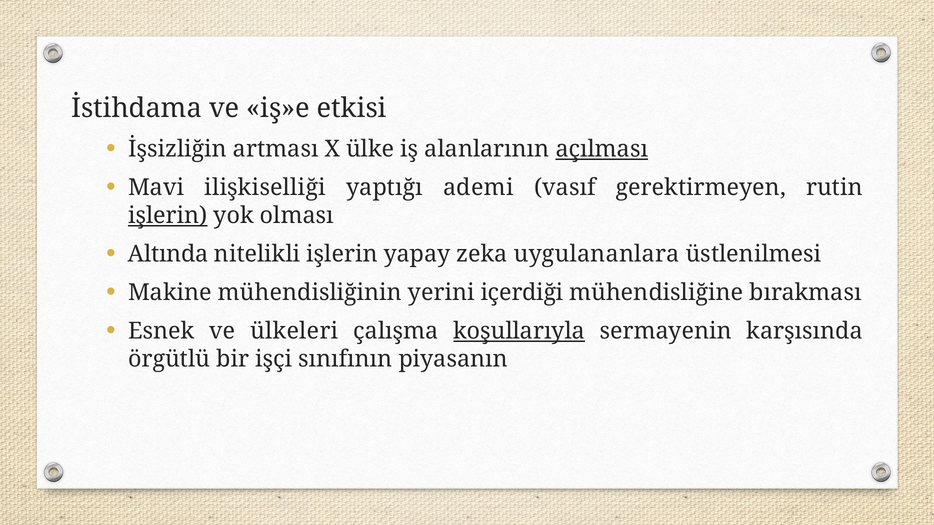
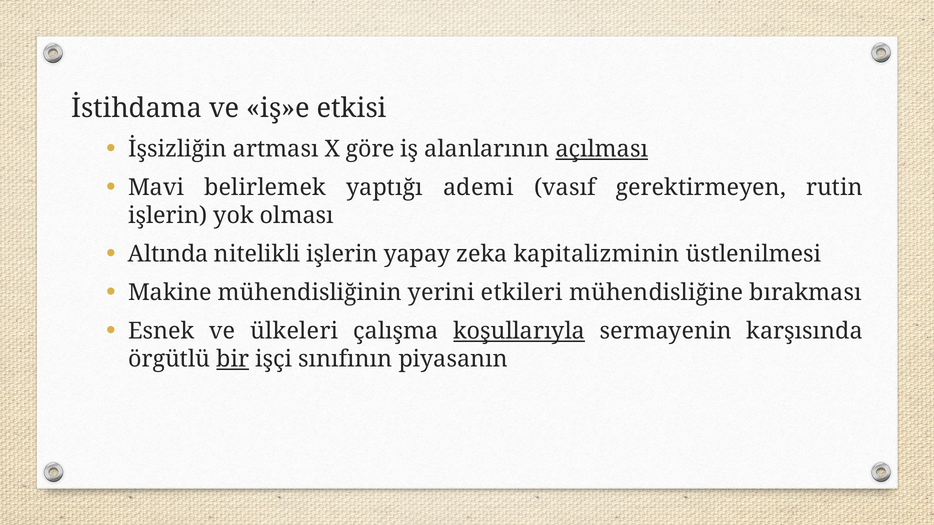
ülke: ülke -> göre (370, 149)
ilişkiselliği: ilişkiselliği -> belirlemek (265, 188)
işlerin underline: present -> none (168, 216)
uygulananlara: uygulananlara -> kapitalizminin (597, 254)
içerdiği: içerdiği -> etkileri (522, 293)
bir underline: none -> present (233, 359)
